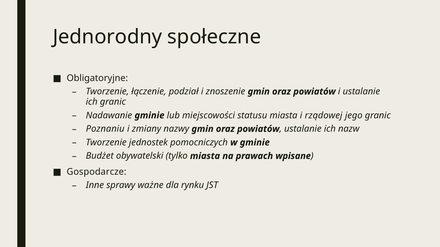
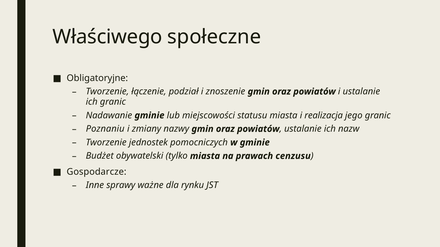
Jednorodny: Jednorodny -> Właściwego (108, 37)
rządowej: rządowej -> realizacja (324, 116)
wpisane: wpisane -> cenzusu (293, 156)
